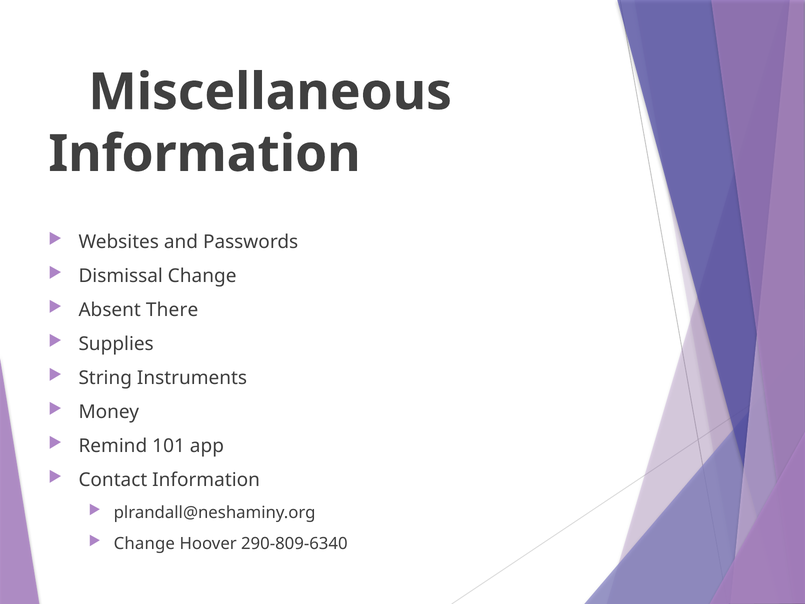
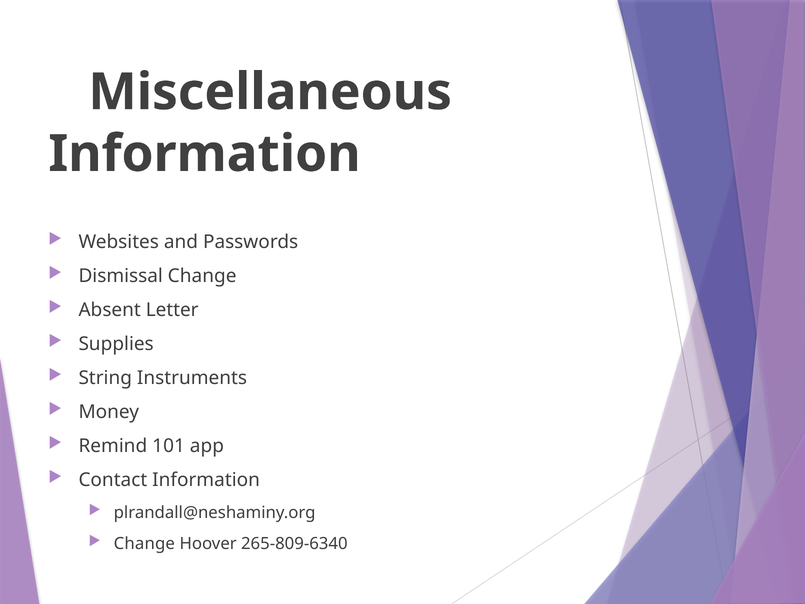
There: There -> Letter (172, 310)
290-809-6340: 290-809-6340 -> 265-809-6340 (294, 544)
